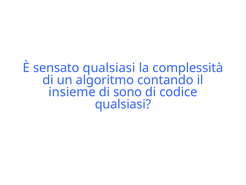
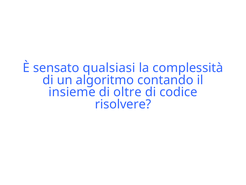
sono: sono -> oltre (127, 92)
qualsiasi: qualsiasi -> risolvere (123, 104)
